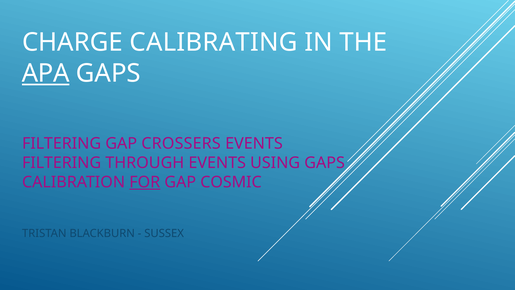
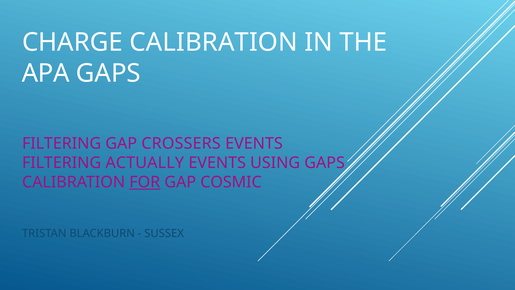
CHARGE CALIBRATING: CALIBRATING -> CALIBRATION (214, 42)
APA underline: present -> none (46, 73)
THROUGH: THROUGH -> ACTUALLY (145, 163)
